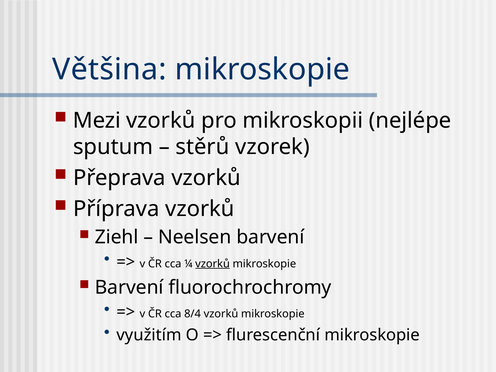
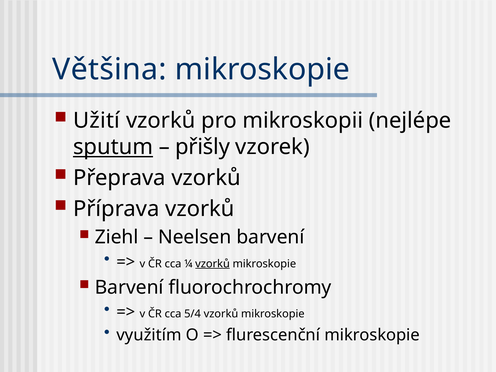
Mezi: Mezi -> Užití (97, 121)
sputum underline: none -> present (113, 147)
stěrů: stěrů -> přišly (203, 147)
8/4: 8/4 -> 5/4 (193, 314)
